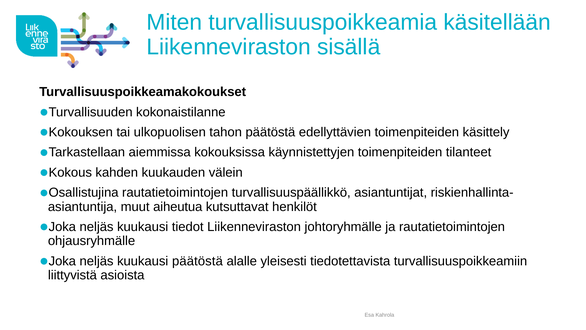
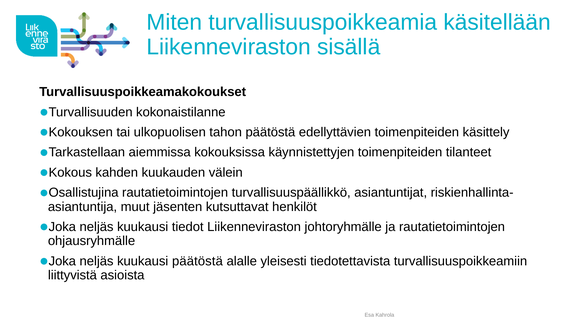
aiheutua: aiheutua -> jäsenten (178, 207)
